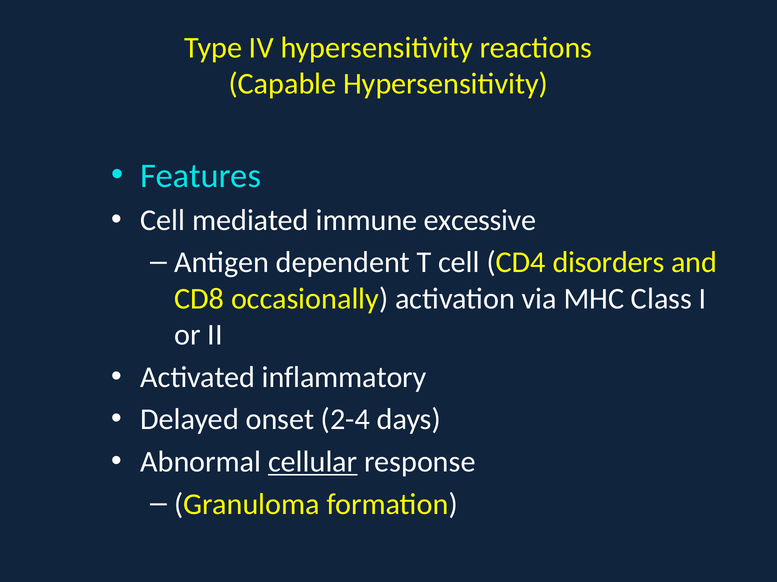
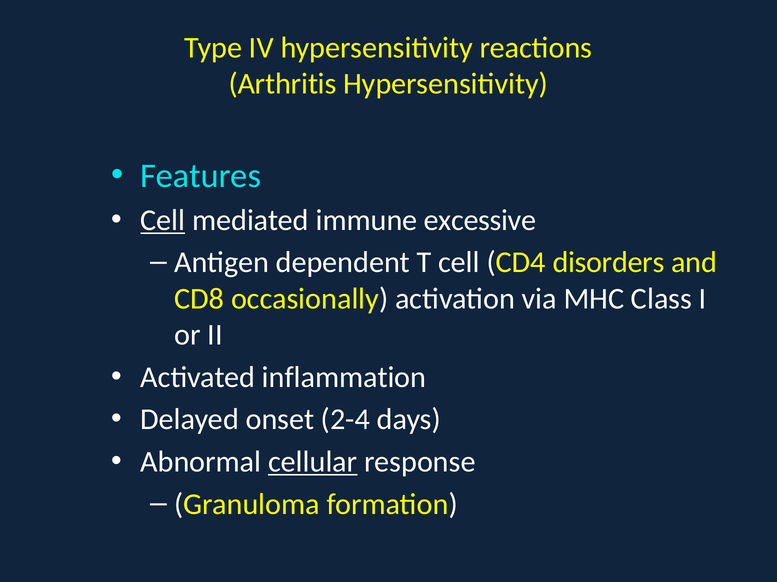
Capable: Capable -> Arthritis (283, 84)
Cell underline: none -> present (163, 220)
inflammatory: inflammatory -> inflammation (344, 378)
